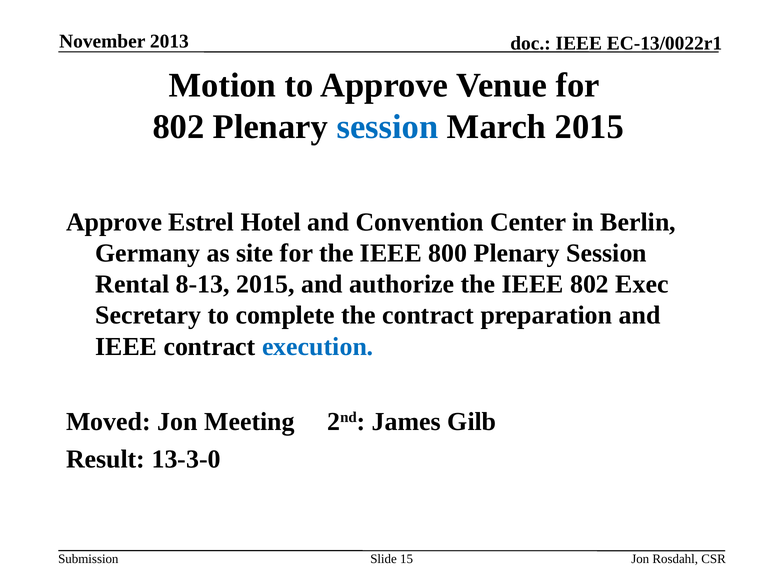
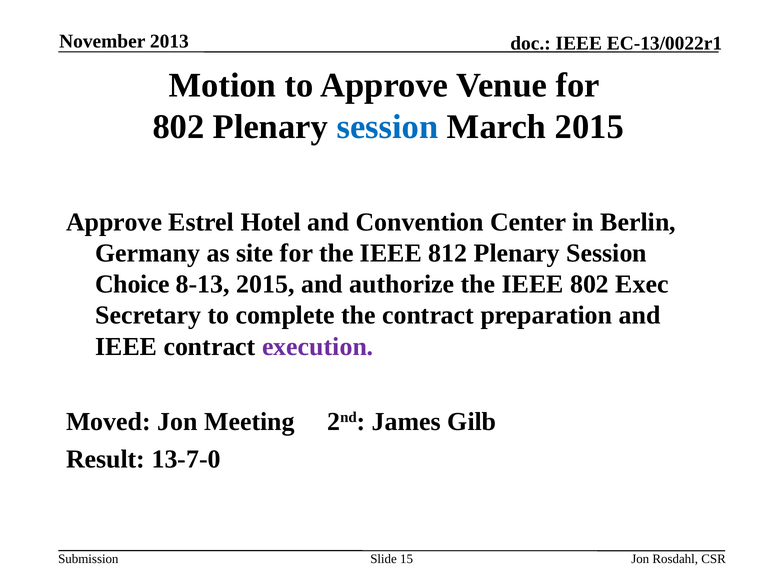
800: 800 -> 812 (448, 253)
Rental: Rental -> Choice (133, 284)
execution colour: blue -> purple (318, 346)
13-3-0: 13-3-0 -> 13-7-0 (186, 459)
